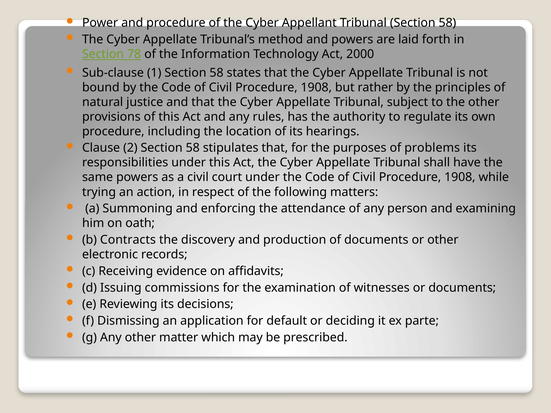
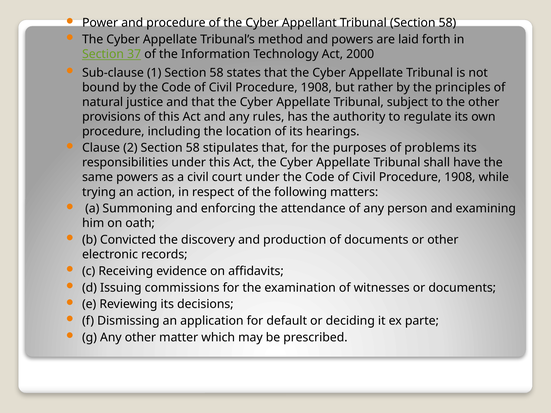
78: 78 -> 37 (134, 54)
Contracts: Contracts -> Convicted (128, 240)
